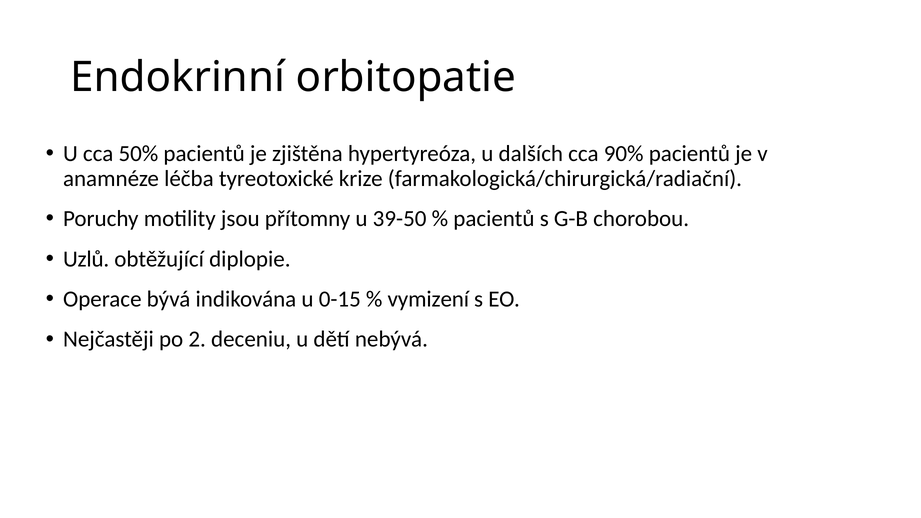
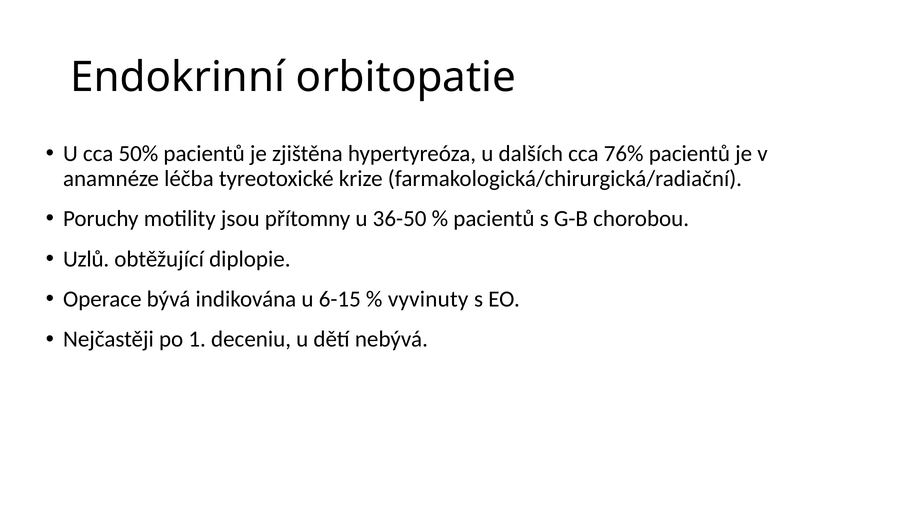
90%: 90% -> 76% (624, 154)
39-50: 39-50 -> 36-50 (400, 219)
0-15: 0-15 -> 6-15 (340, 299)
vymizení: vymizení -> vyvinuty (428, 299)
2: 2 -> 1 (197, 339)
